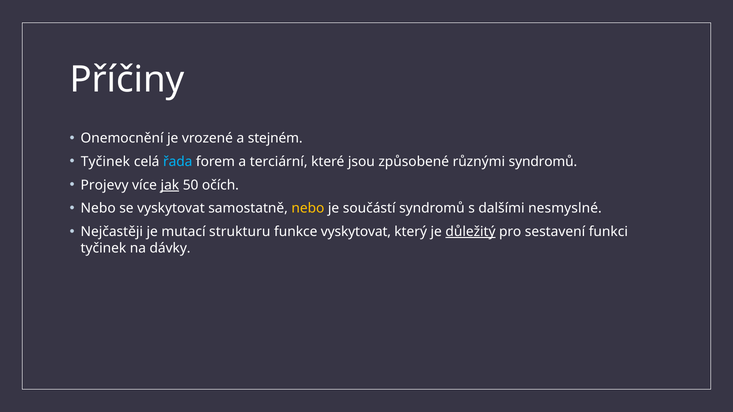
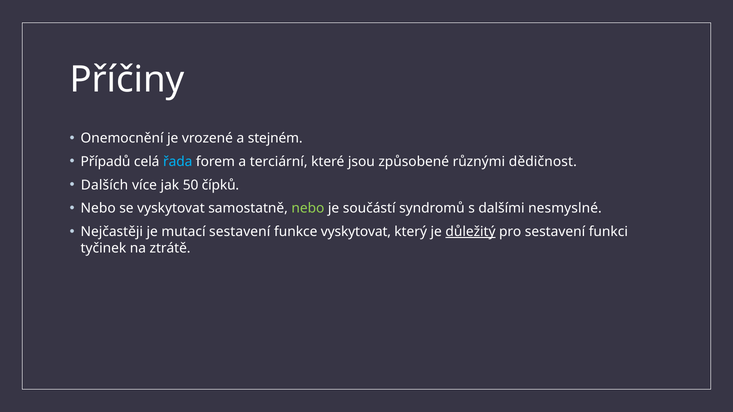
Tyčinek: Tyčinek -> Případů (106, 162)
různými syndromů: syndromů -> dědičnost (543, 162)
Projevy: Projevy -> Dalších (105, 185)
jak underline: present -> none (170, 185)
očích: očích -> čípků (220, 185)
nebo colour: yellow -> light green (308, 209)
mutací strukturu: strukturu -> sestavení (240, 232)
dávky: dávky -> ztrátě (170, 248)
